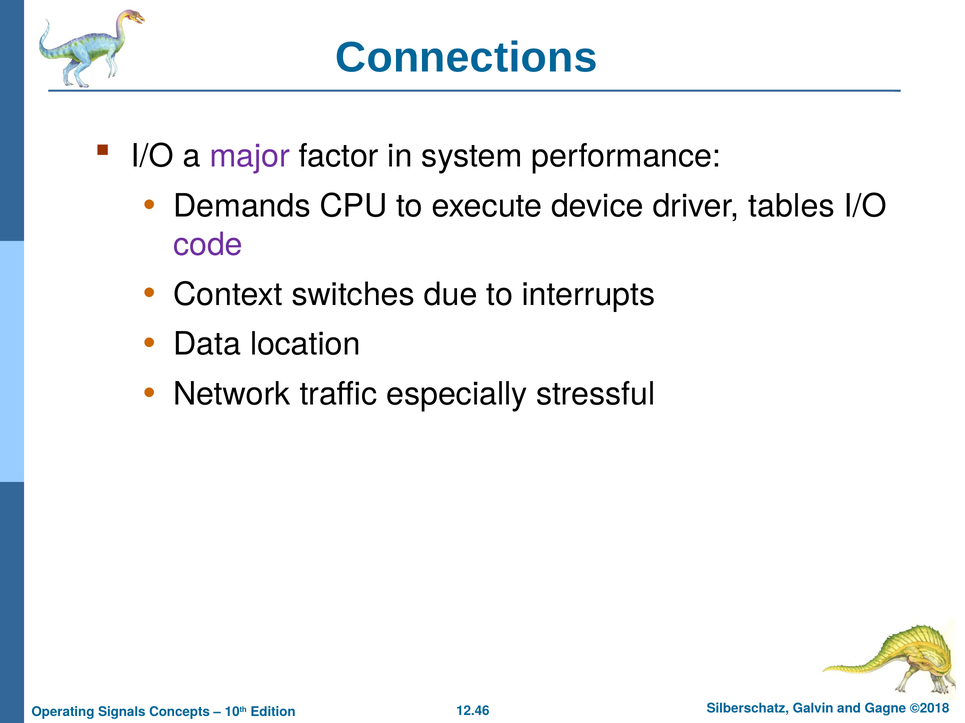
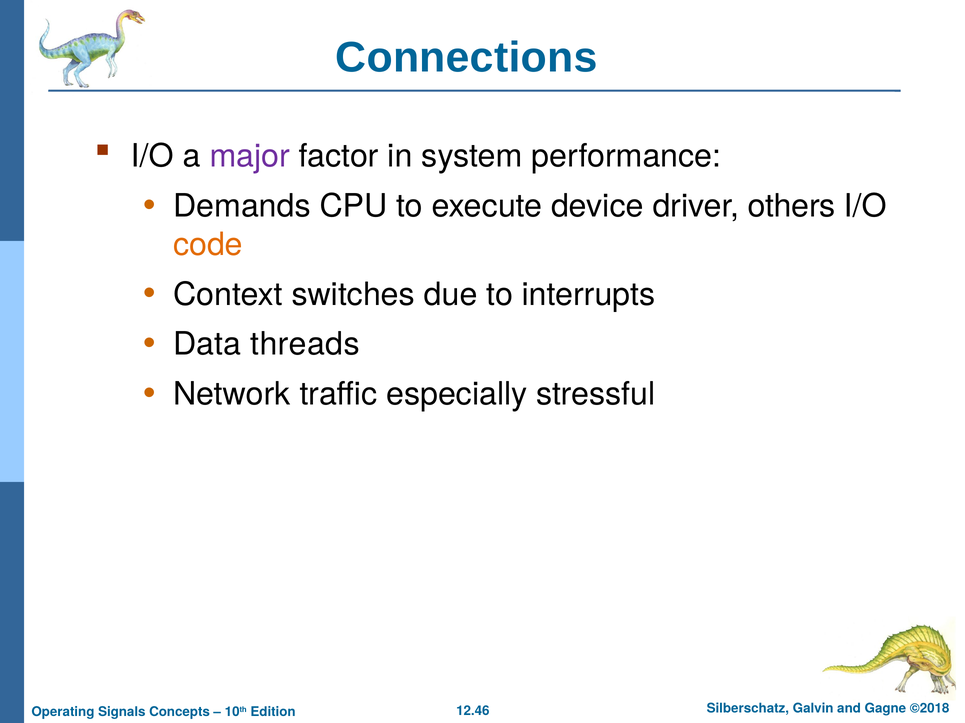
tables: tables -> others (792, 206)
code colour: purple -> orange (208, 245)
location: location -> threads (305, 345)
